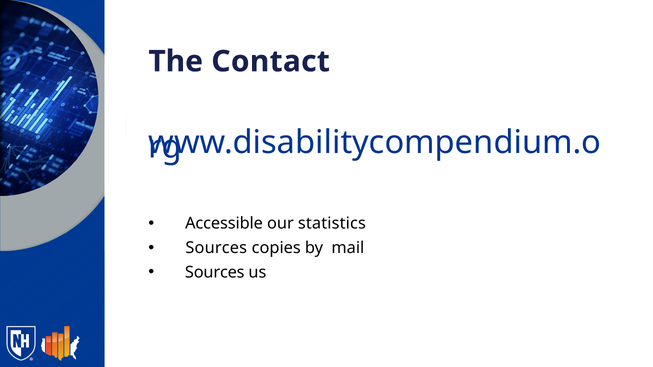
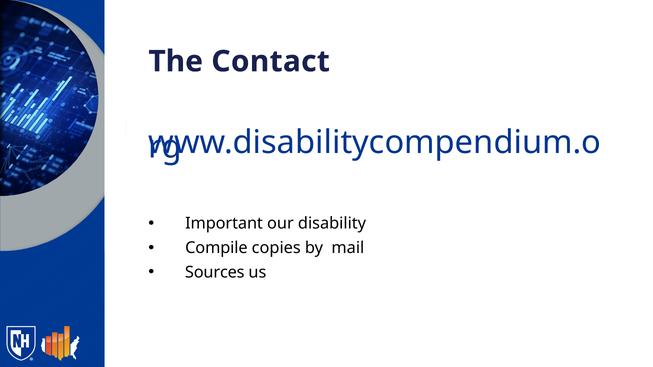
Accessible: Accessible -> Important (224, 224)
statistics: statistics -> disability (332, 224)
Sources: Sources -> Compile (216, 248)
